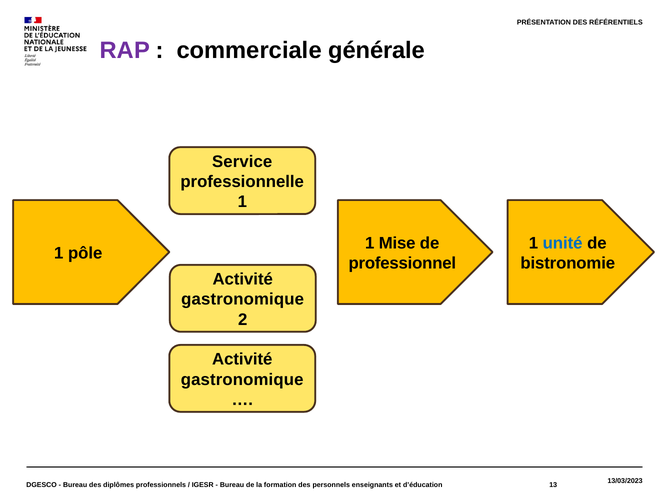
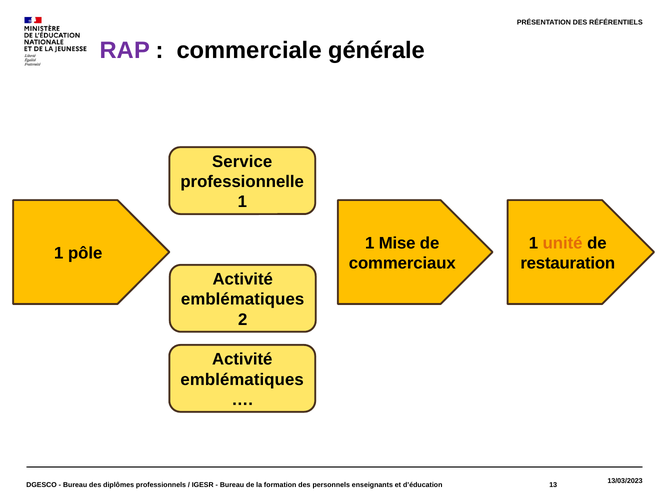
unité colour: blue -> orange (563, 243)
professionnel: professionnel -> commerciaux (402, 263)
bistronomie: bistronomie -> restauration (568, 263)
gastronomique: gastronomique -> emblématiques (243, 299)
gastronomique: gastronomique -> emblématiques (242, 379)
